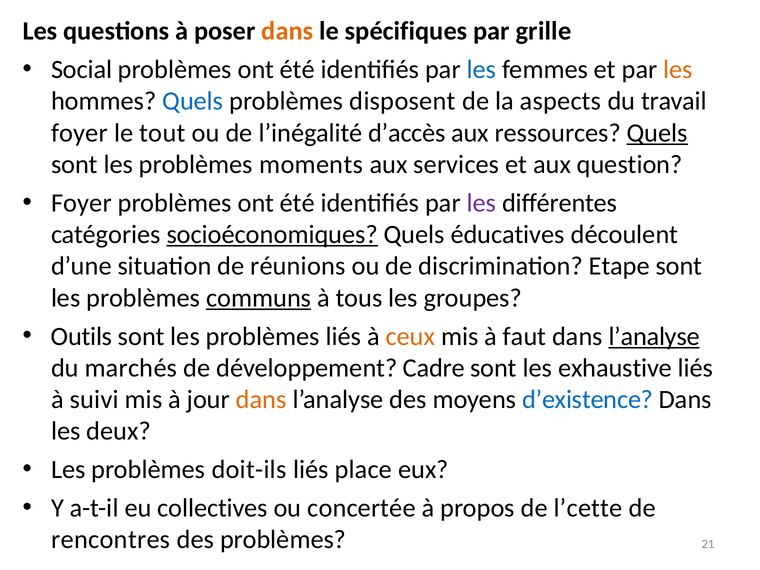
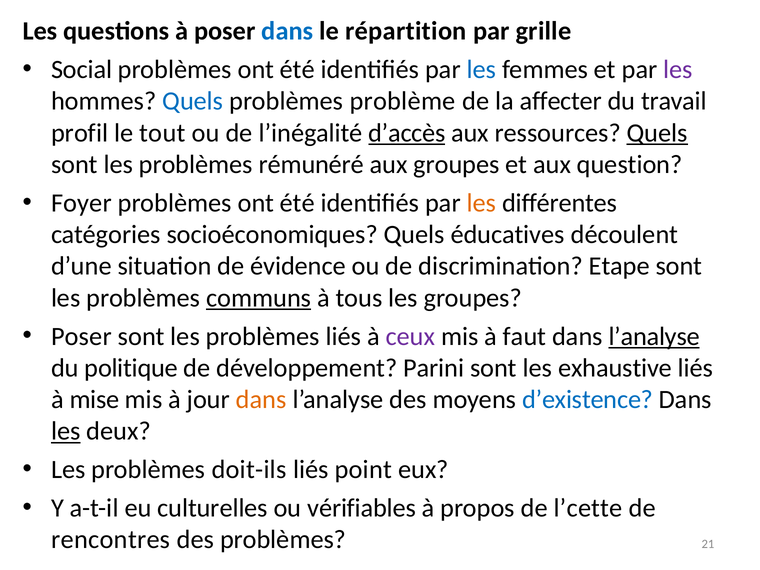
dans colour: orange -> blue (287, 31)
spécifiques: spécifiques -> répartition (406, 31)
les colour: orange -> purple (678, 70)
disposent: disposent -> problème (403, 101)
aspects: aspects -> affecter (561, 101)
foyer: foyer -> profil (80, 133)
d’accès underline: none -> present (407, 133)
moments: moments -> rémunéré (311, 165)
aux services: services -> groupes (456, 165)
les colour: purple -> orange (481, 203)
socioéconomiques underline: present -> none (272, 235)
réunions: réunions -> évidence (298, 266)
Outils: Outils -> Poser (81, 336)
ceux colour: orange -> purple (410, 336)
marchés: marchés -> politique (131, 368)
Cadre: Cadre -> Parini (434, 368)
suivi: suivi -> mise (94, 400)
les underline: none -> present (66, 431)
place: place -> point (363, 470)
collectives: collectives -> culturelles (213, 508)
concertée: concertée -> vérifiables (362, 508)
